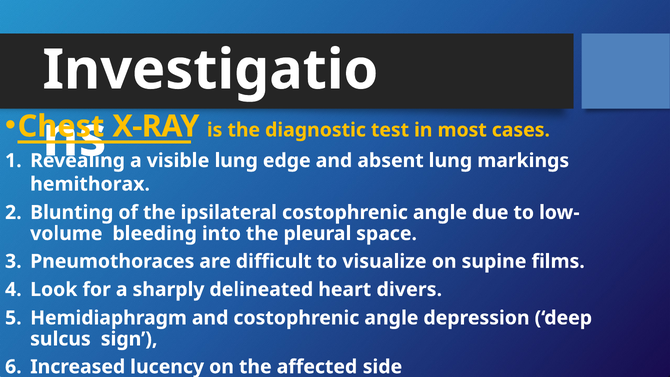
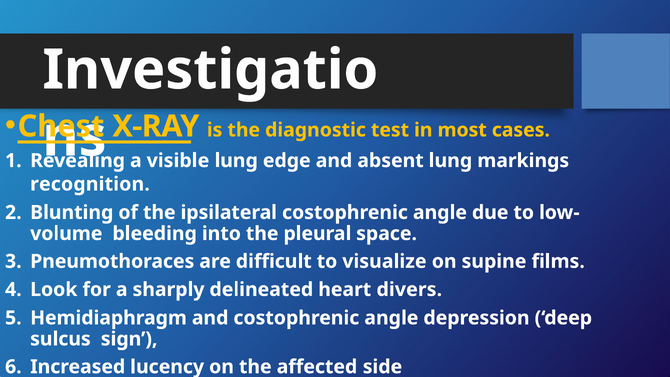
hemithorax: hemithorax -> recognition (90, 184)
